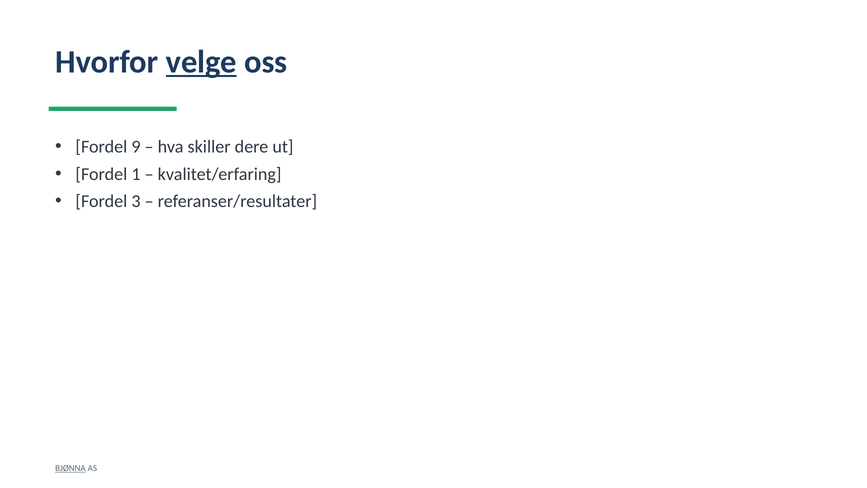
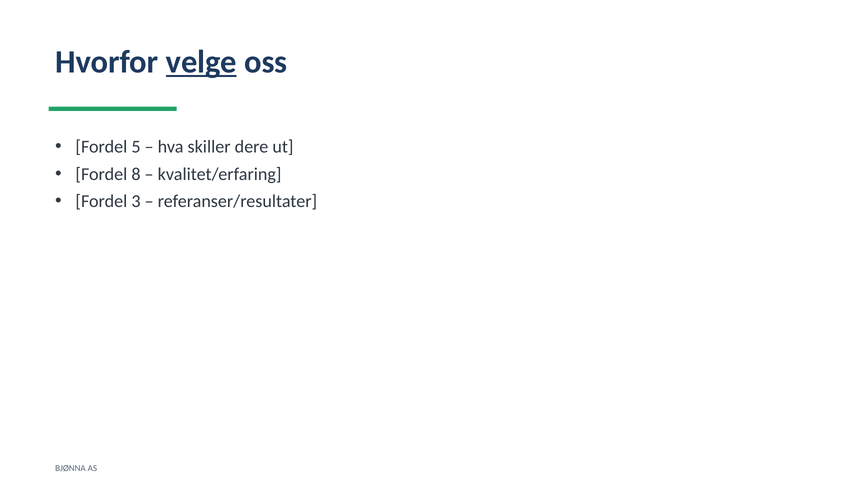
9: 9 -> 5 (136, 147)
1: 1 -> 8 (136, 174)
BJØNNA underline: present -> none (70, 468)
